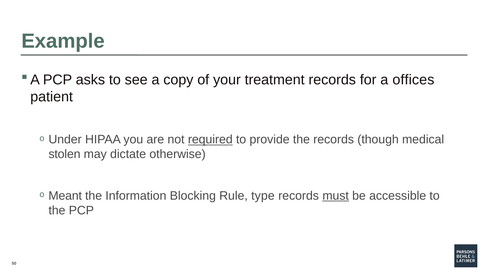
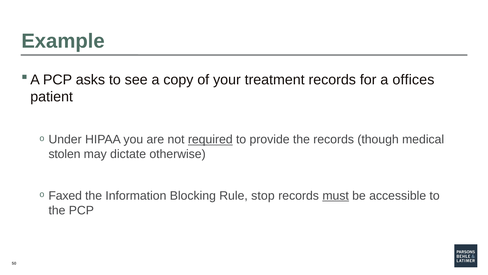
Meant: Meant -> Faxed (65, 195)
type: type -> stop (263, 195)
